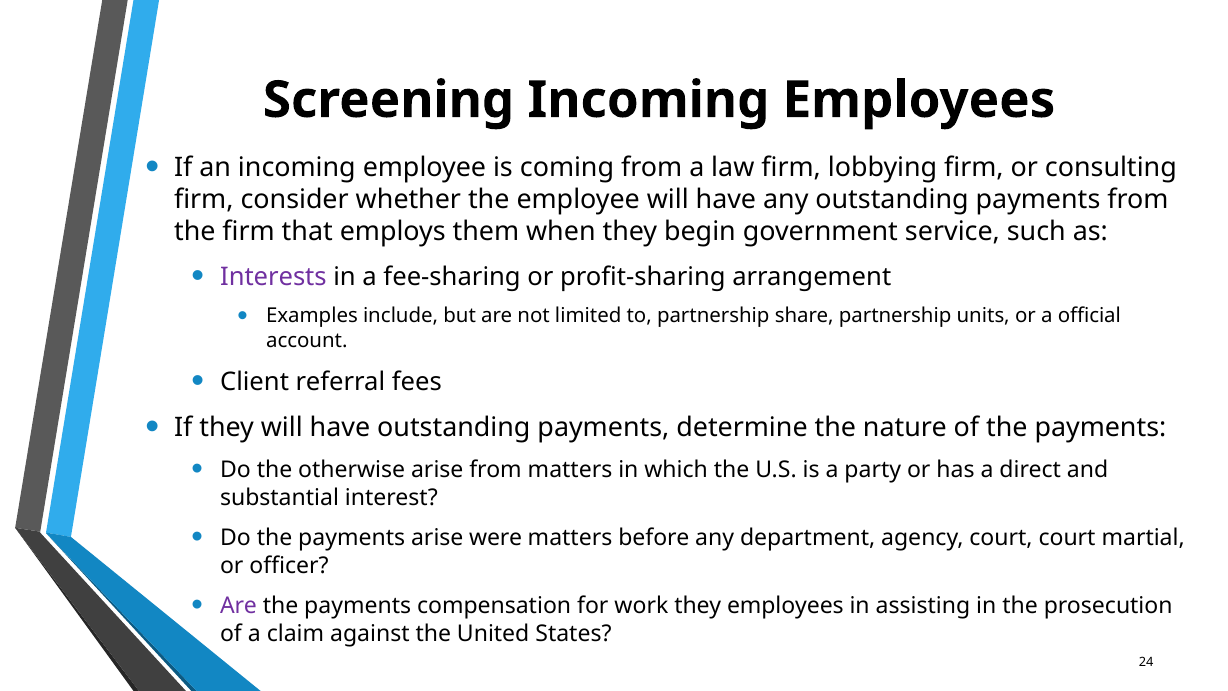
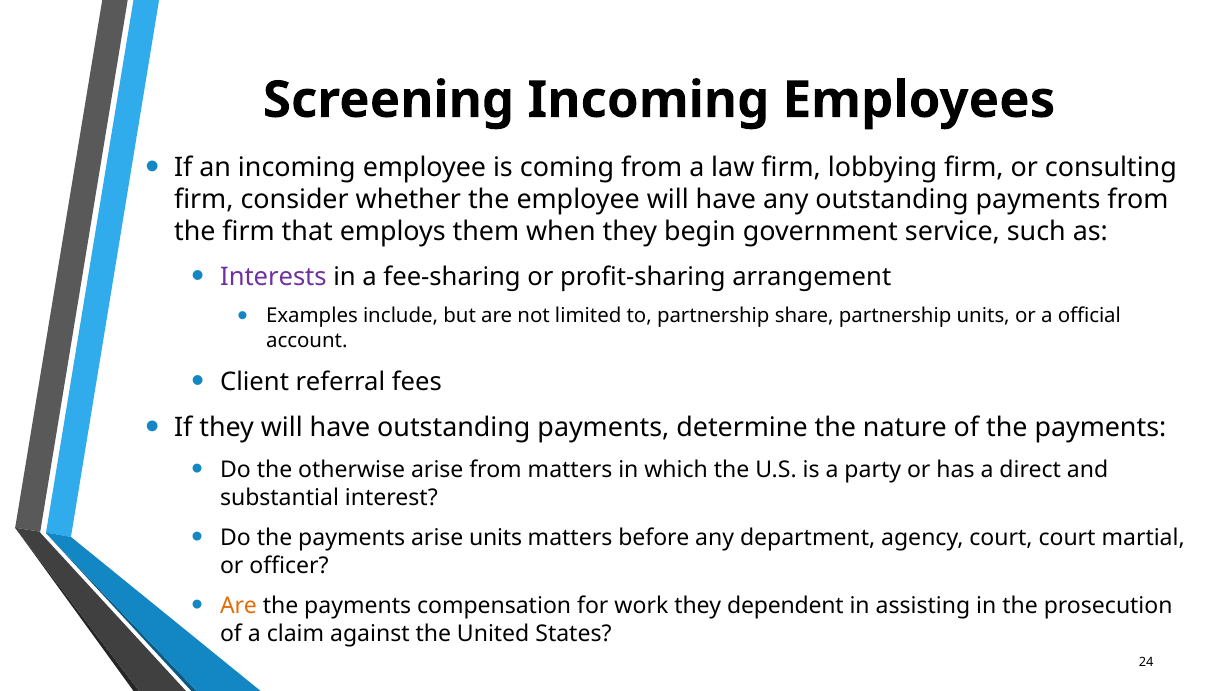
arise were: were -> units (496, 538)
Are colour: purple -> orange (239, 606)
they employees: employees -> dependent (785, 606)
